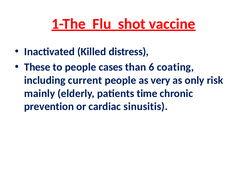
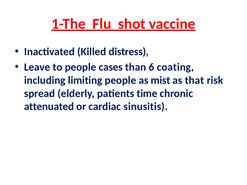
These: These -> Leave (37, 67)
current: current -> limiting (85, 80)
very: very -> mist (160, 80)
only: only -> that (194, 80)
mainly: mainly -> spread (40, 94)
prevention: prevention -> attenuated (49, 107)
